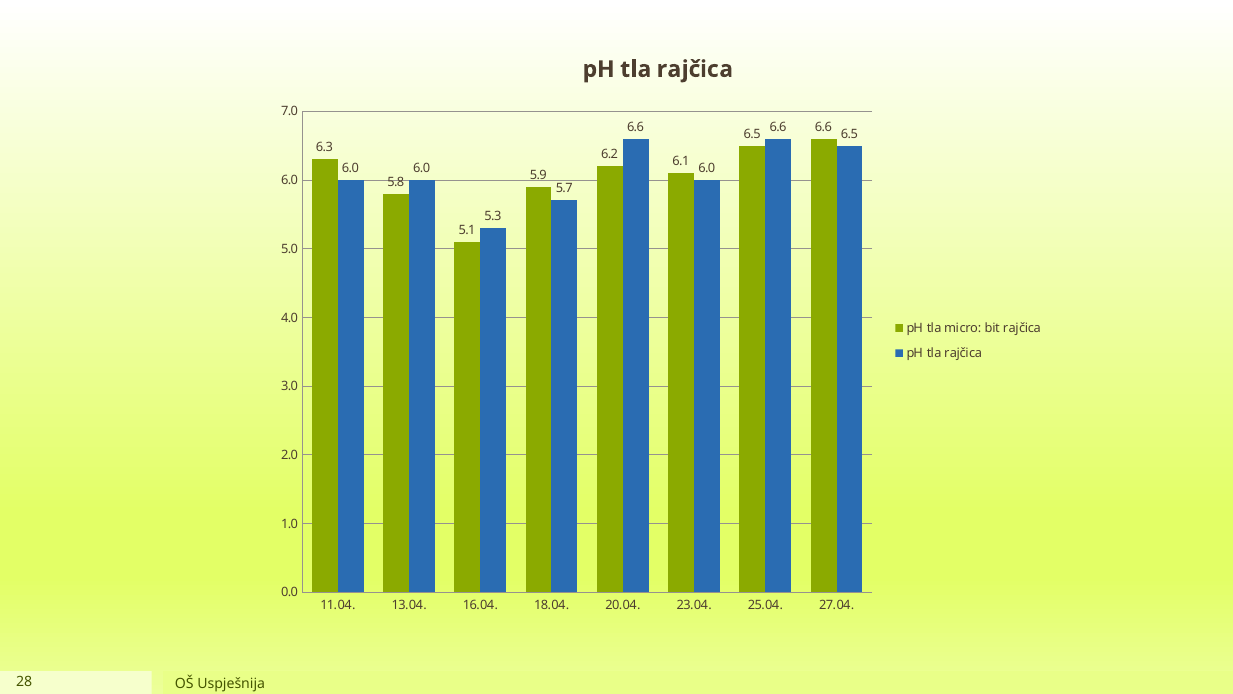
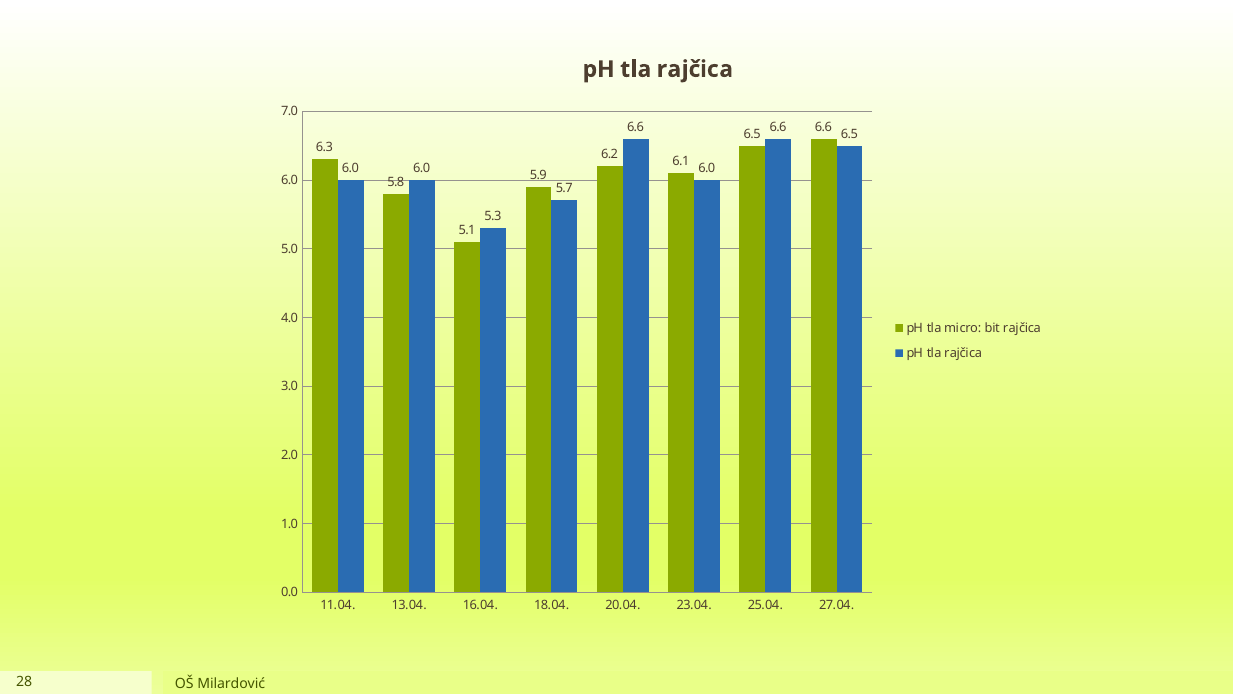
Uspješnija: Uspješnija -> Milardović (231, 683)
